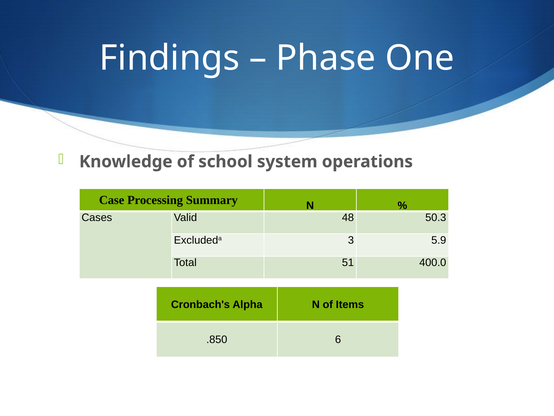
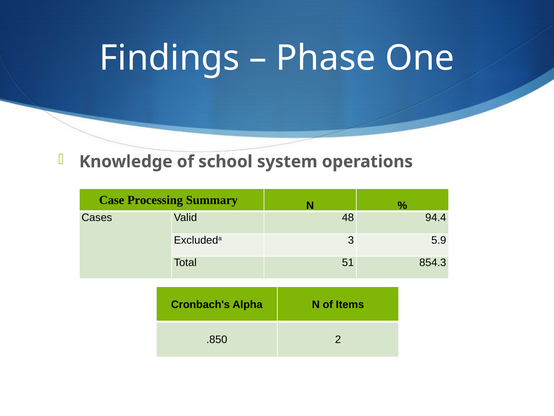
50.3: 50.3 -> 94.4 (436, 217)
400.0: 400.0 -> 854.3 (433, 262)
6: 6 -> 2 (338, 339)
